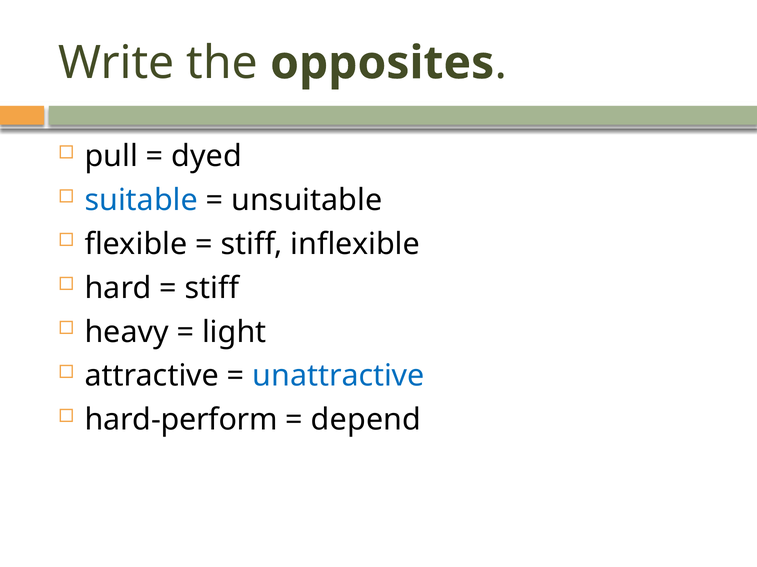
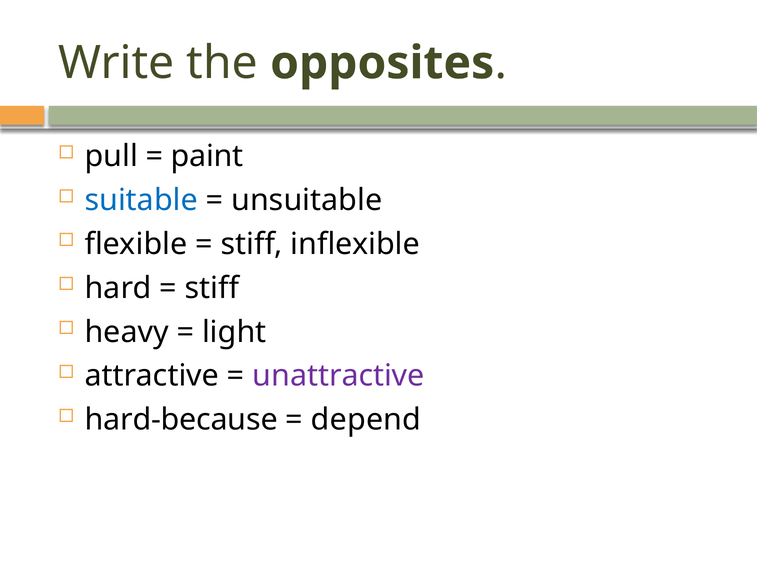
dyed: dyed -> paint (207, 157)
unattractive colour: blue -> purple (339, 376)
hard-perform: hard-perform -> hard-because (181, 420)
